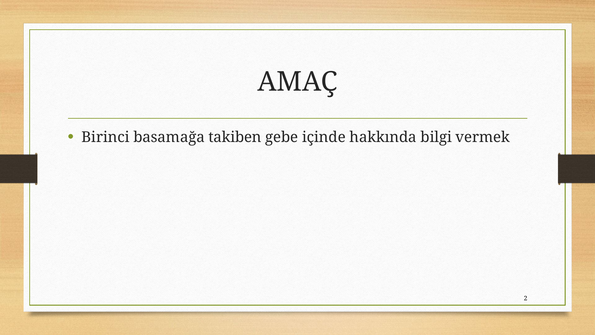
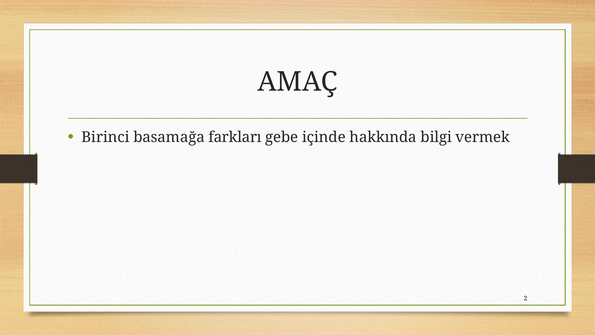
takiben: takiben -> farkları (235, 137)
